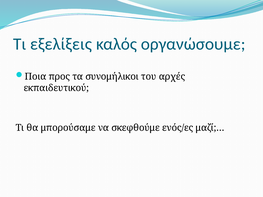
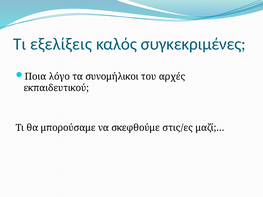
οργανώσουμε: οργανώσουμε -> συγκεκριμένες (193, 44)
προς: προς -> λόγο (59, 77)
ενός/ες: ενός/ες -> στις/ες (178, 128)
